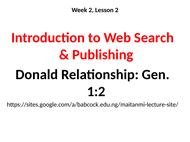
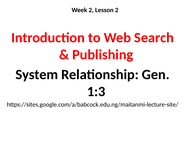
Donald: Donald -> System (37, 75)
1:2: 1:2 -> 1:3 (96, 92)
